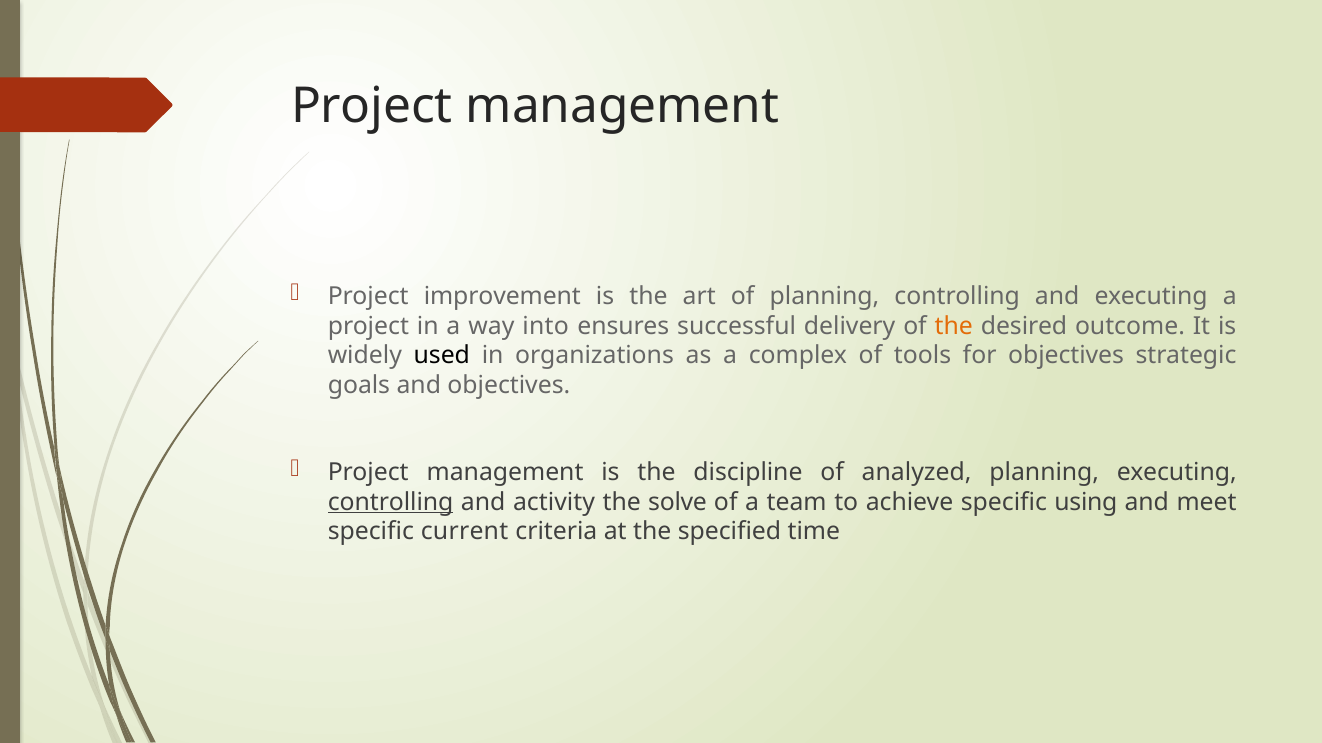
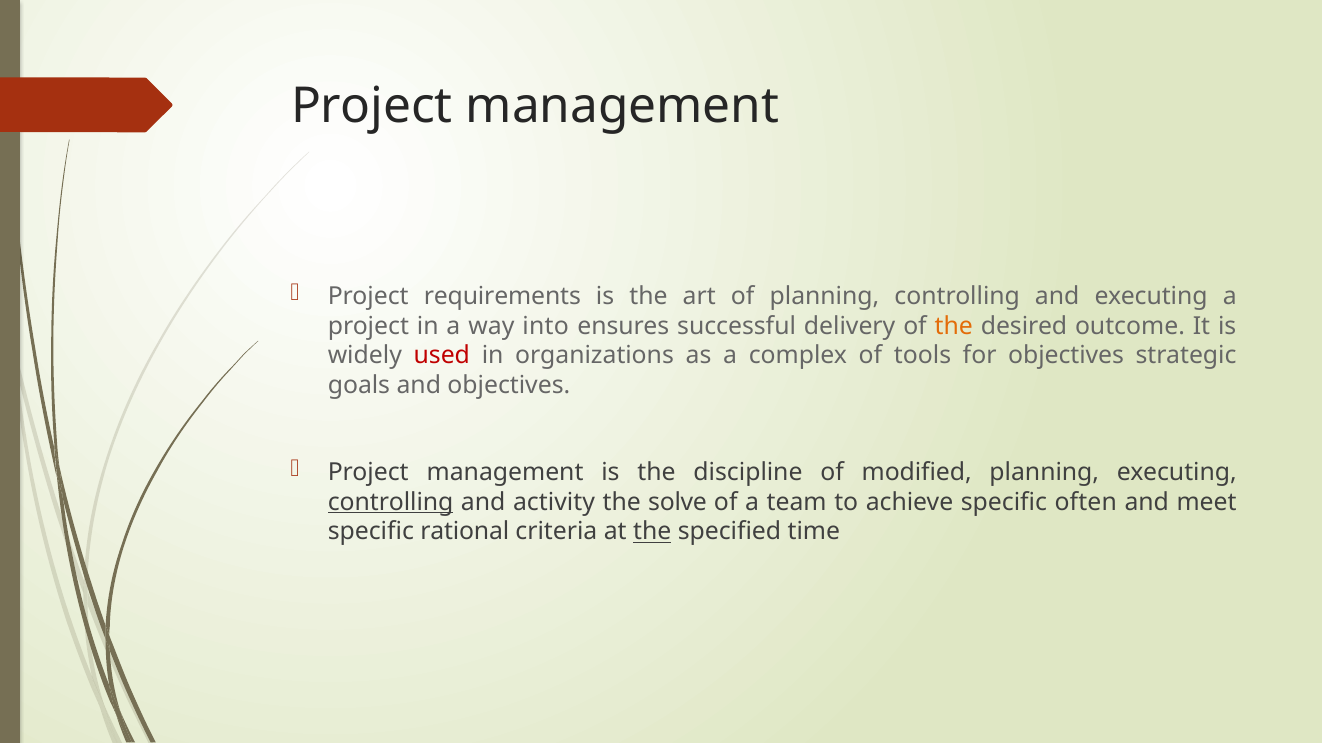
improvement: improvement -> requirements (502, 296)
used colour: black -> red (442, 356)
analyzed: analyzed -> modified (917, 473)
using: using -> often (1086, 502)
current: current -> rational (465, 532)
the underline: none -> present (652, 532)
